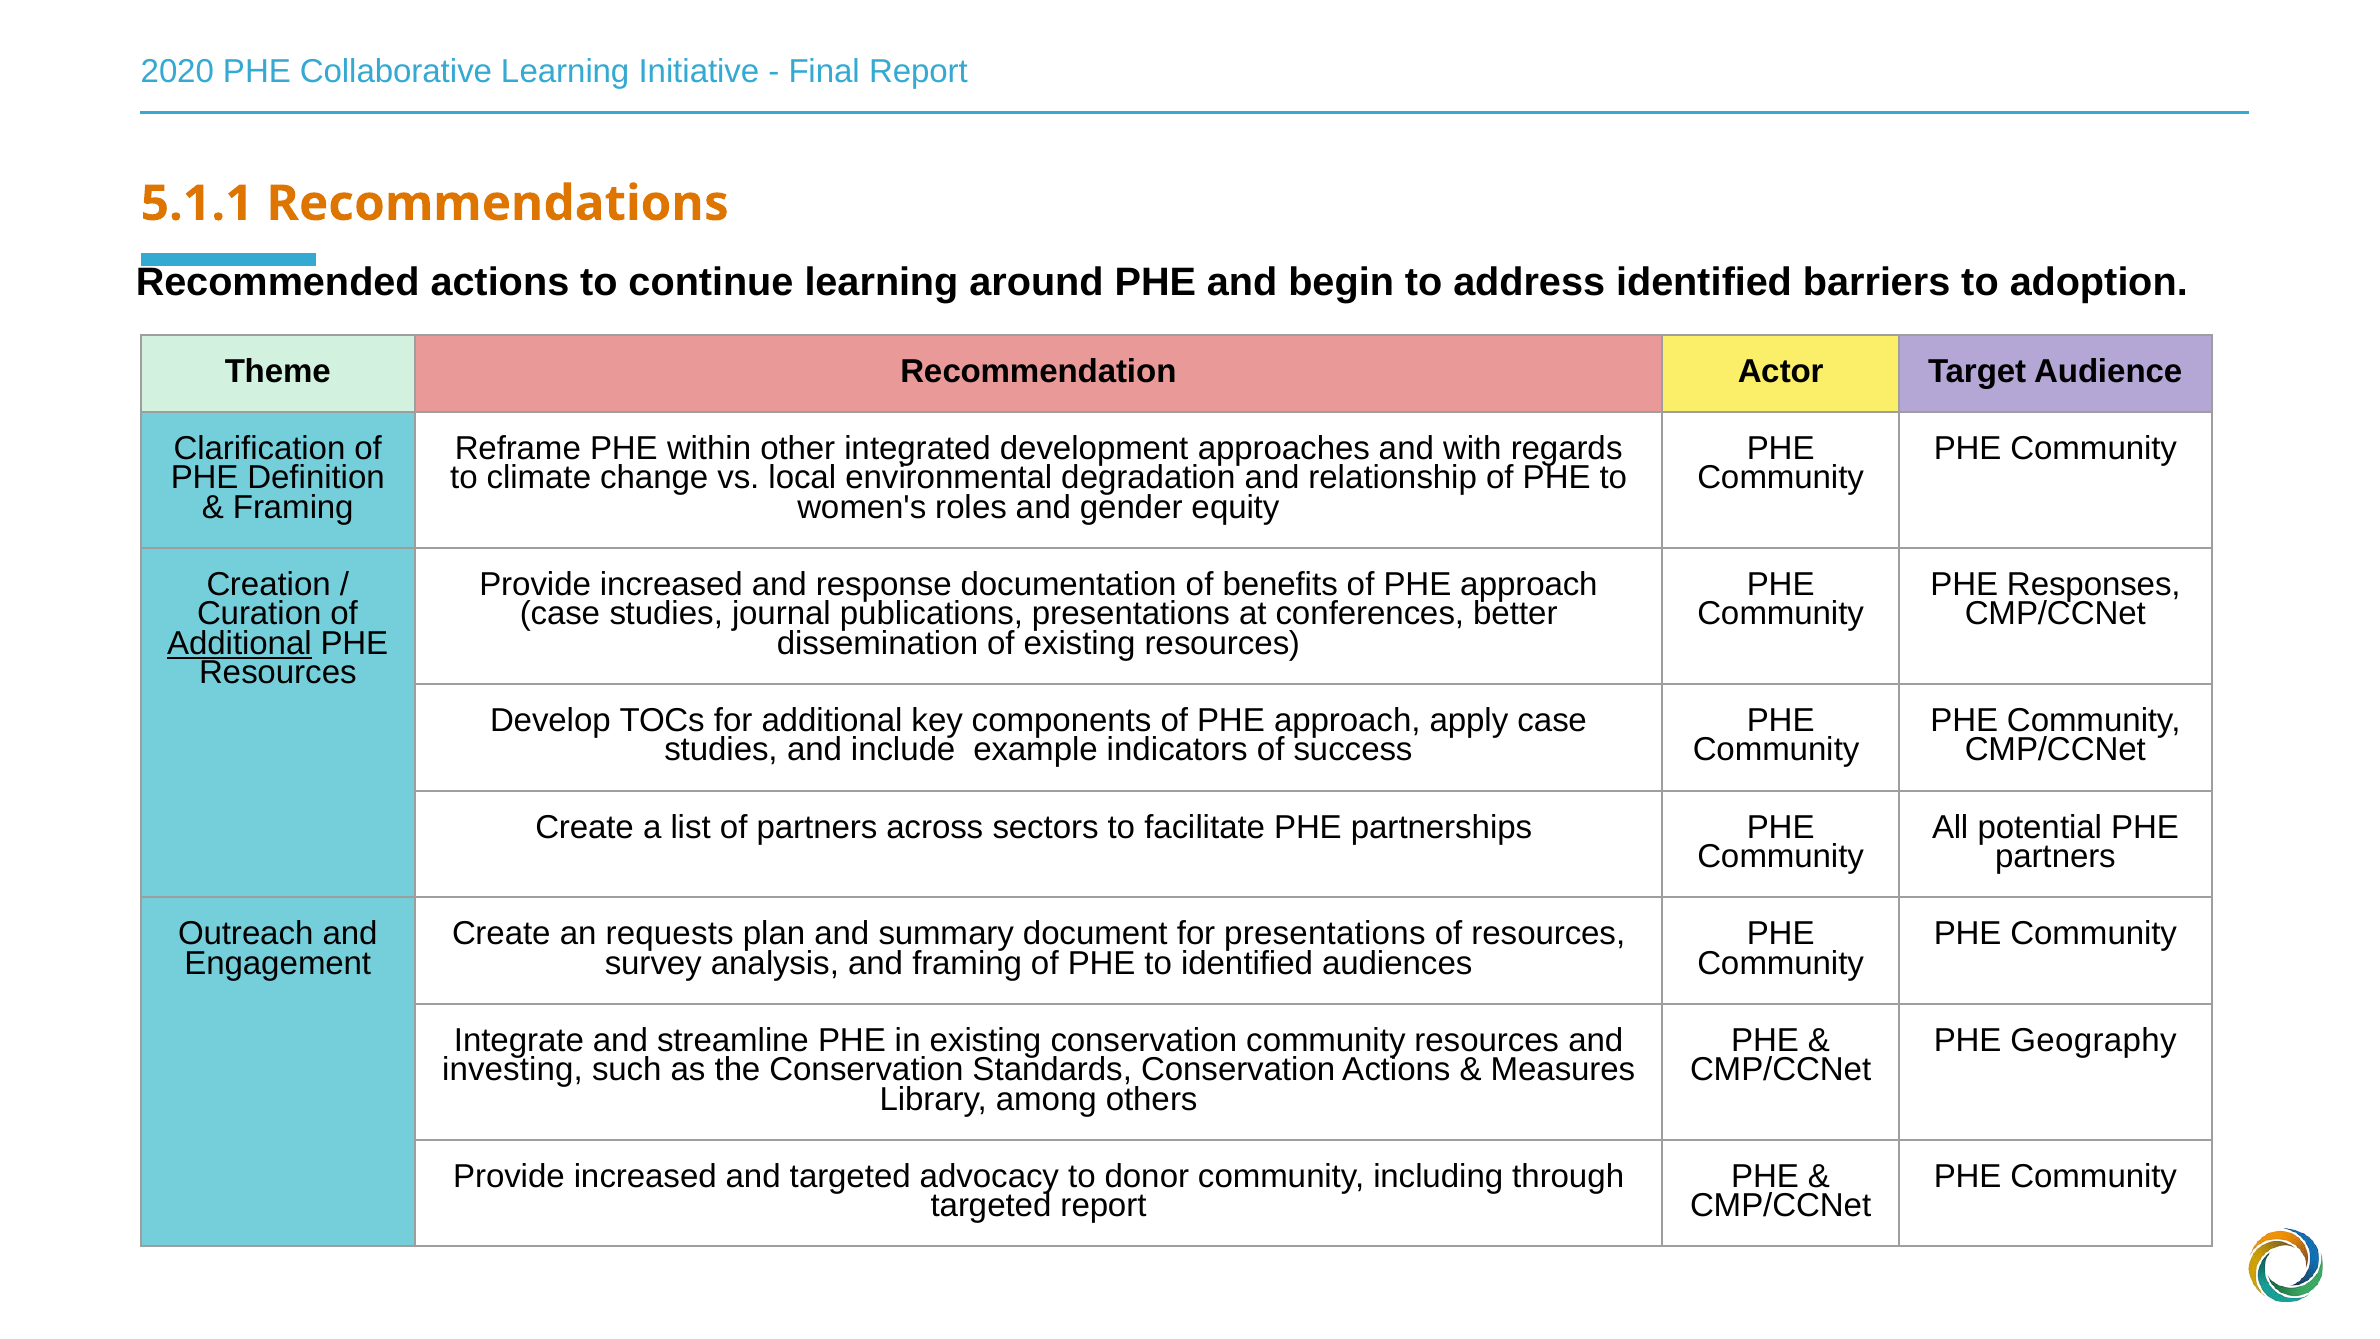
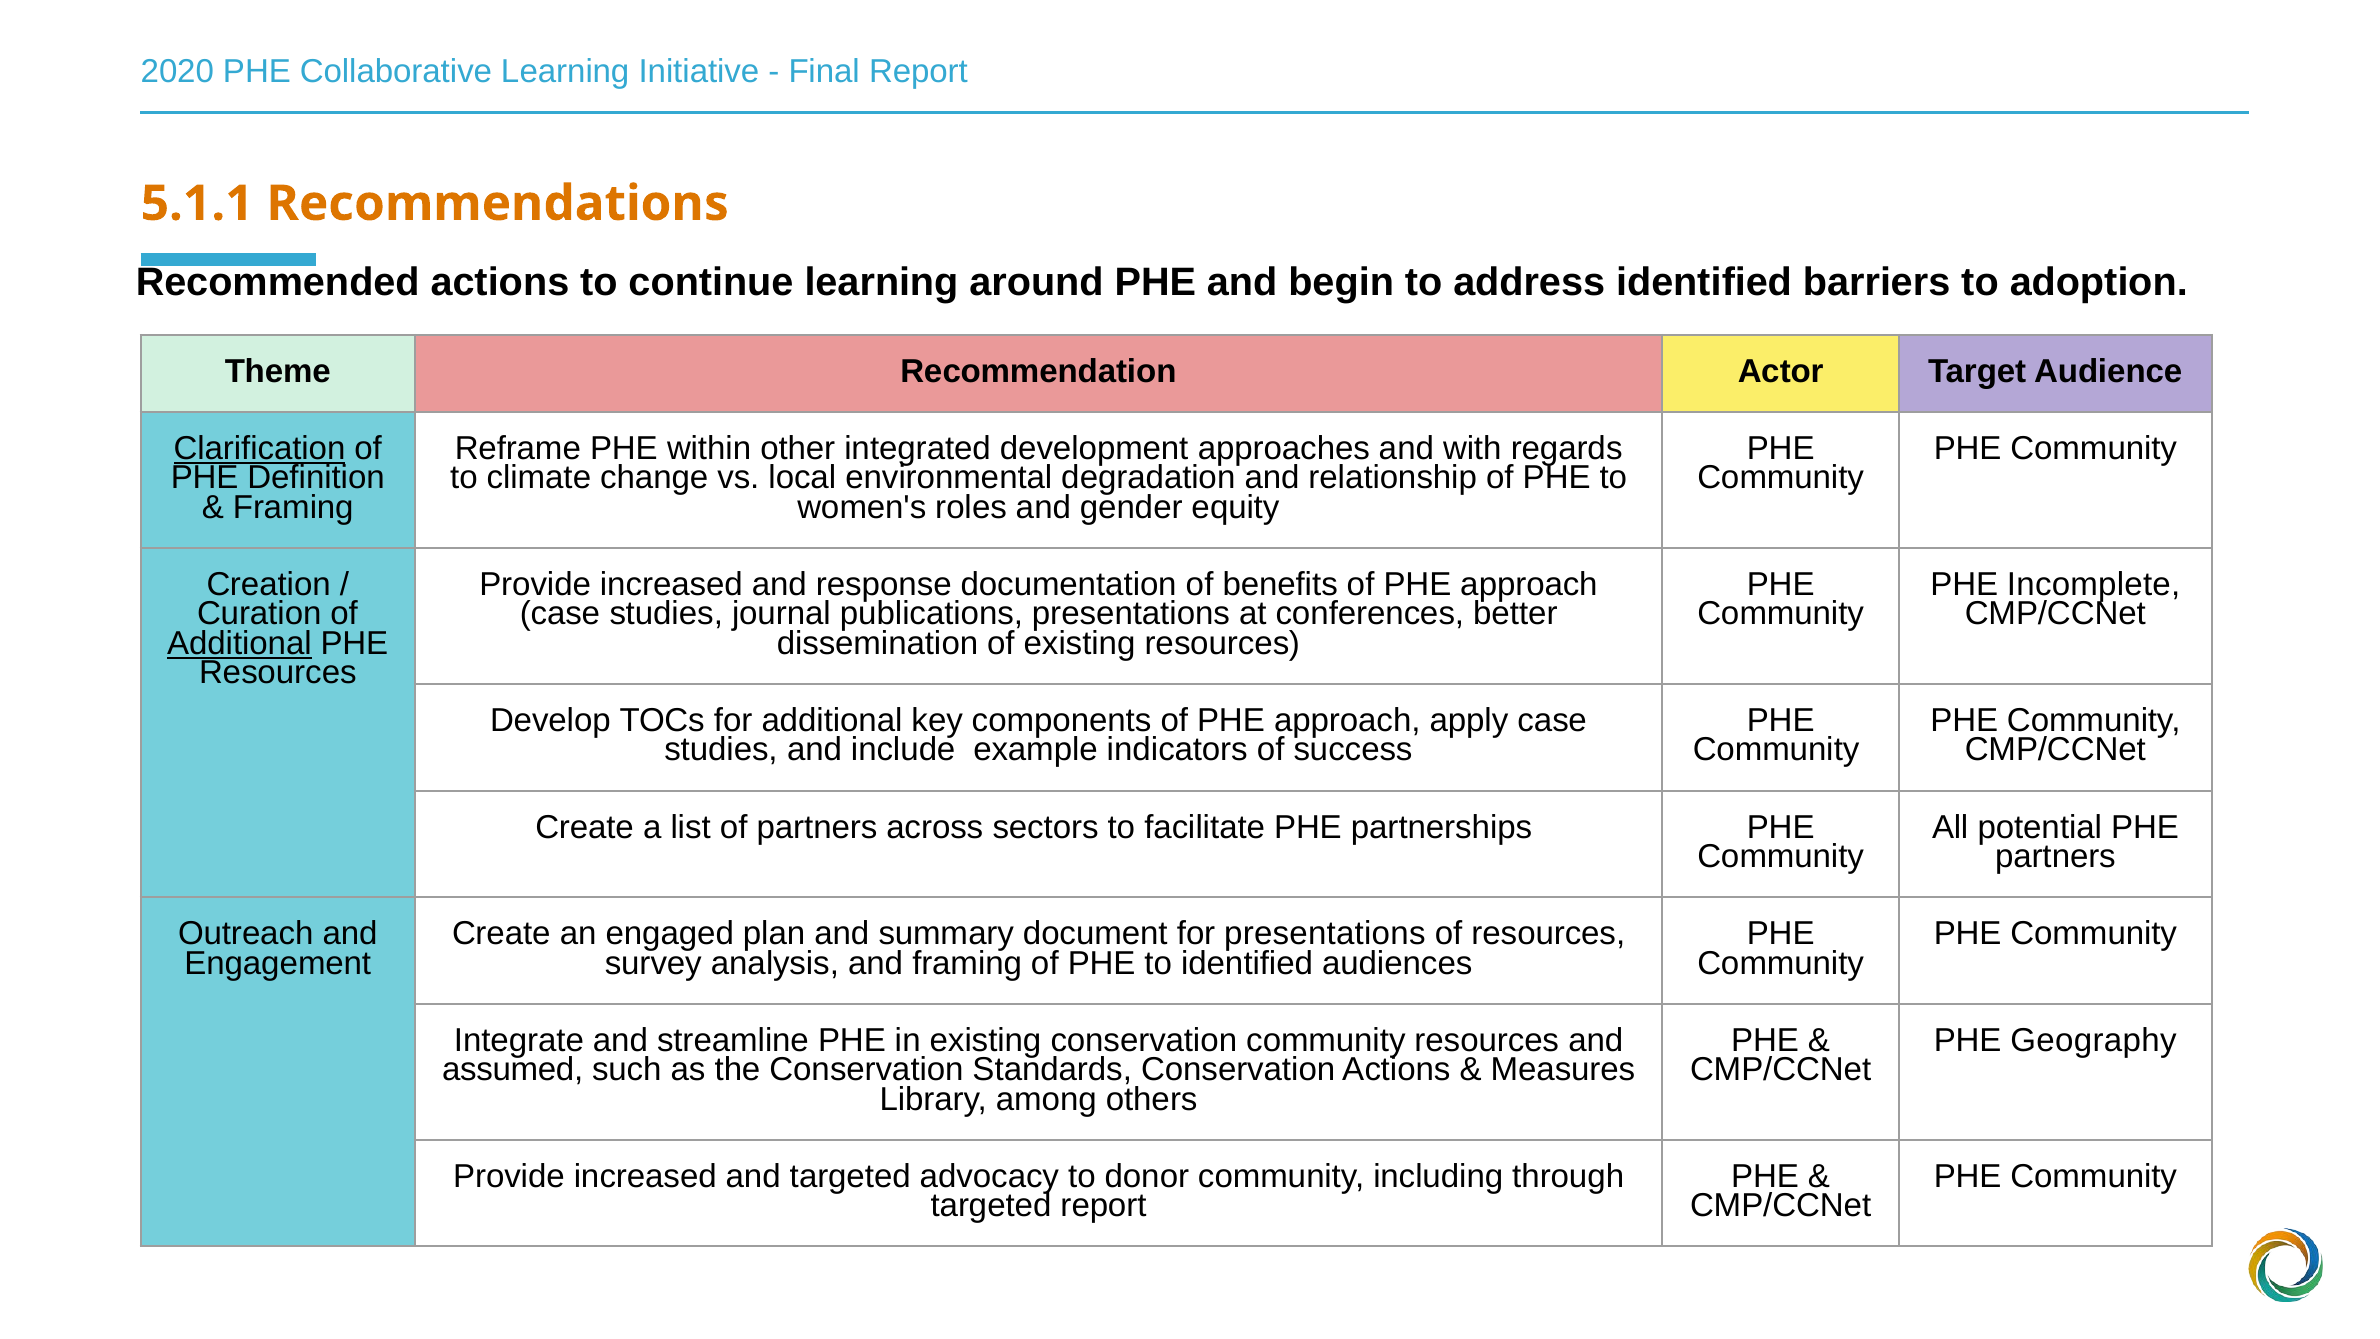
Clarification underline: none -> present (259, 448)
Responses: Responses -> Incomplete (2094, 584)
requests: requests -> engaged (670, 933)
investing: investing -> assumed (513, 1070)
